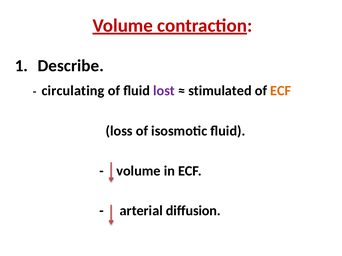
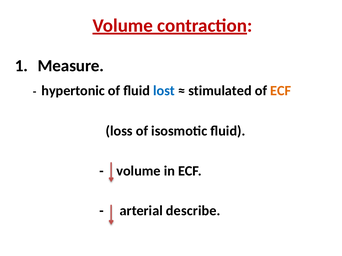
Describe: Describe -> Measure (71, 66)
circulating: circulating -> hypertonic (73, 91)
lost colour: purple -> blue (164, 91)
diffusion: diffusion -> describe (193, 211)
